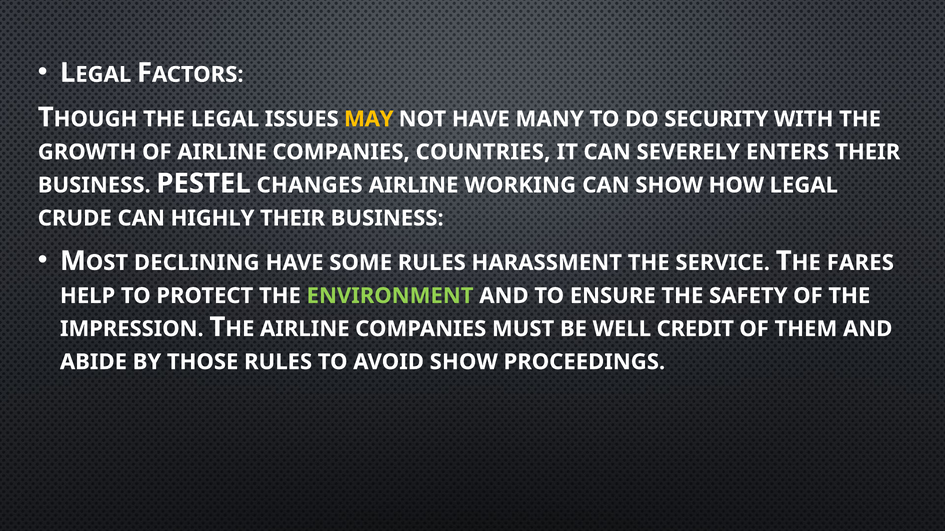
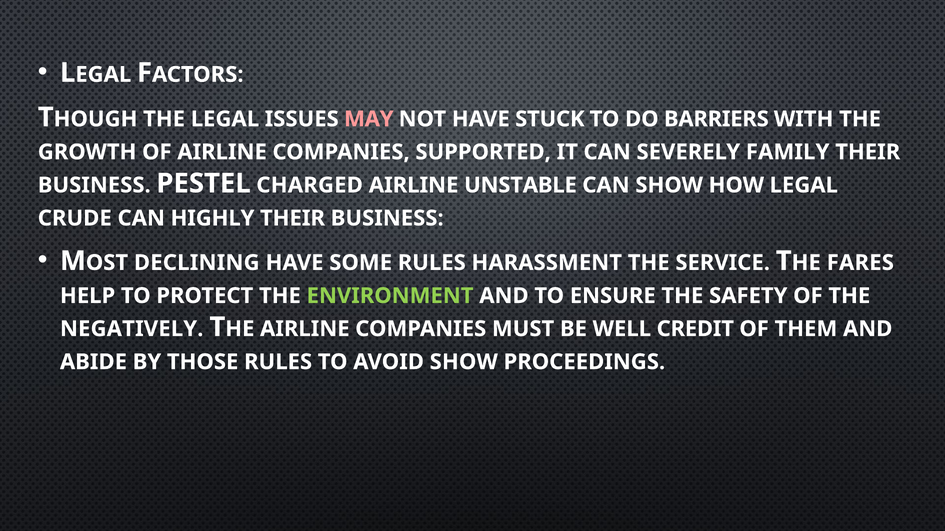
MAY colour: yellow -> pink (369, 119)
MANY: MANY -> STUCK (550, 119)
SECURITY: SECURITY -> BARRIERS (716, 119)
COUNTRIES: COUNTRIES -> SUPPORTED (483, 152)
ENTERS: ENTERS -> FAMILY (788, 152)
CHANGES: CHANGES -> CHARGED (310, 185)
WORKING: WORKING -> UNSTABLE (520, 185)
IMPRESSION: IMPRESSION -> NEGATIVELY (132, 329)
